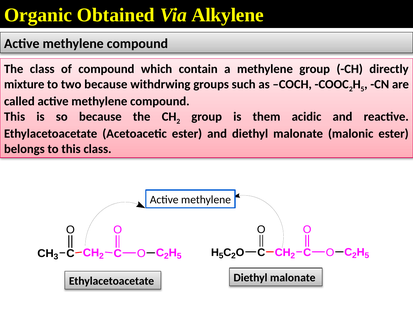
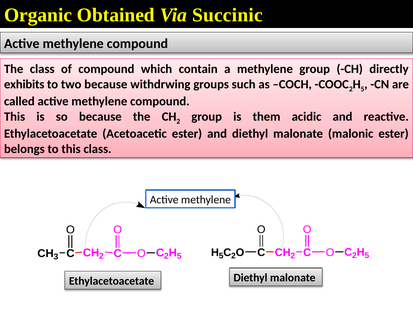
Alkylene: Alkylene -> Succinic (227, 15)
mixture: mixture -> exhibits (24, 84)
